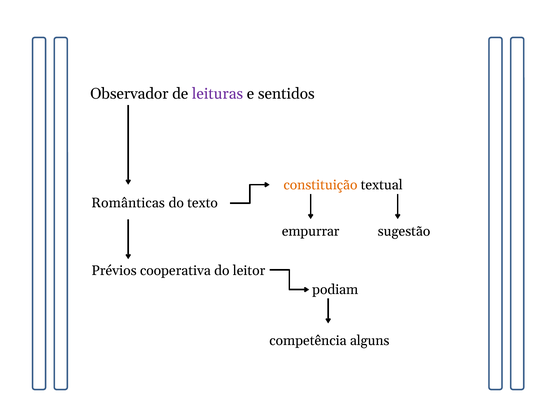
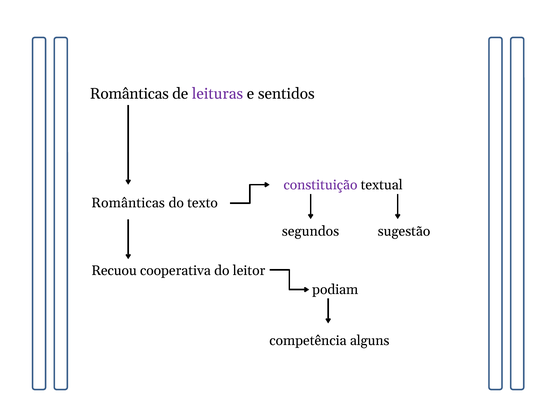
Observador: Observador -> Românticas (129, 94)
constituição colour: orange -> purple (320, 185)
empurrar: empurrar -> segundos (311, 231)
Prévios: Prévios -> Recuou (114, 271)
